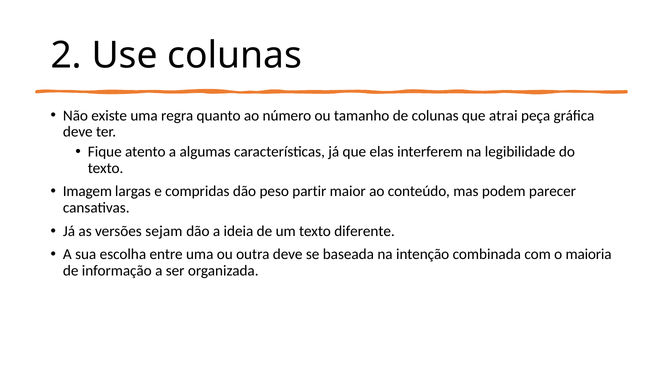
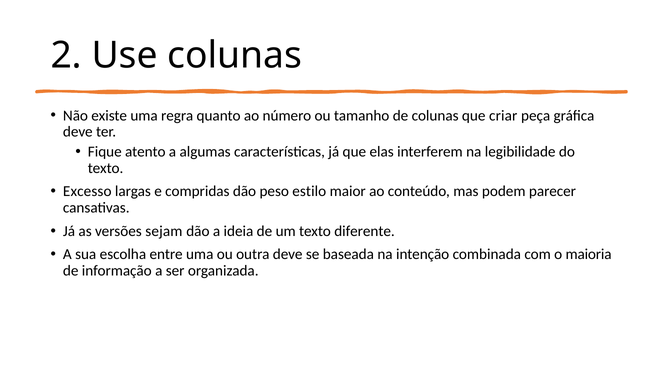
atrai: atrai -> criar (503, 116)
Imagem: Imagem -> Excesso (87, 191)
partir: partir -> estilo (309, 191)
